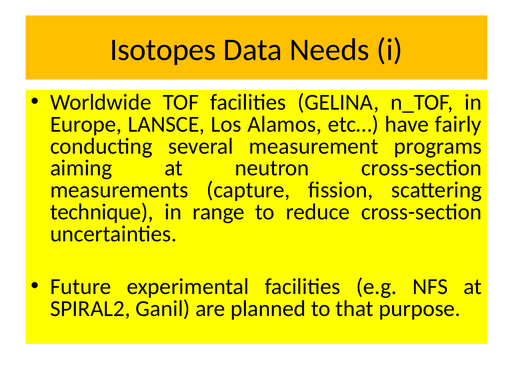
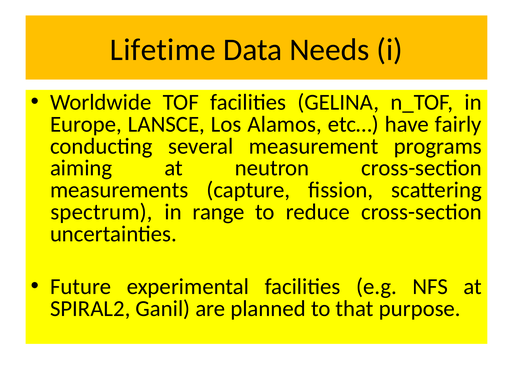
Isotopes: Isotopes -> Lifetime (163, 50)
technique: technique -> spectrum (102, 212)
